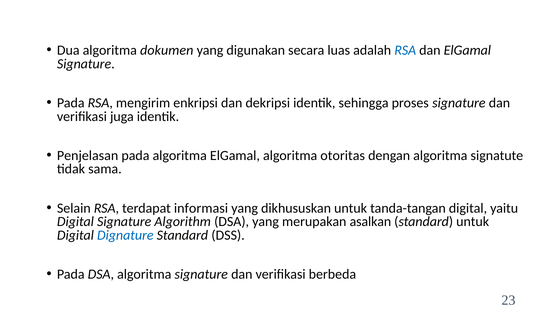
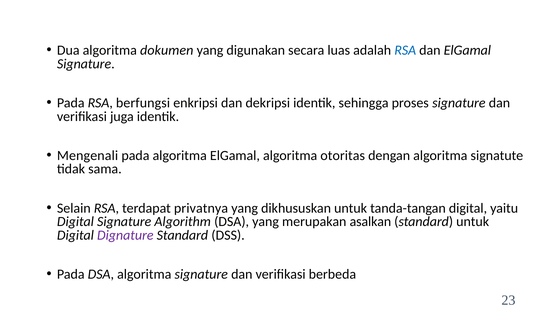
mengirim: mengirim -> berfungsi (143, 103)
Penjelasan: Penjelasan -> Mengenali (88, 155)
informasi: informasi -> privatnya (201, 208)
Dignature colour: blue -> purple (125, 235)
